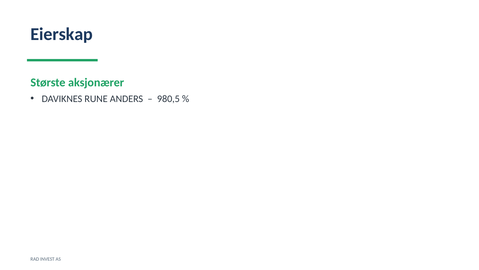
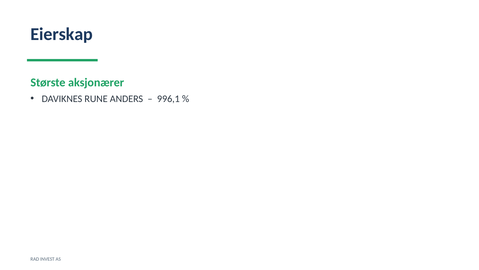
980,5: 980,5 -> 996,1 (168, 98)
